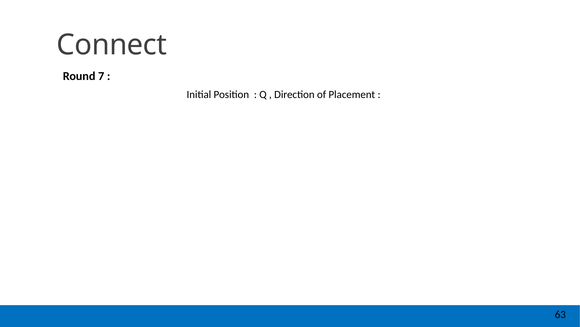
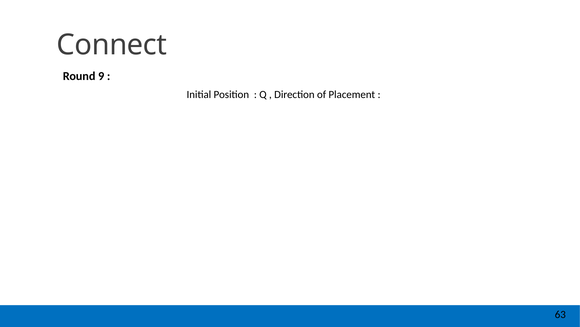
7: 7 -> 9 (101, 76)
